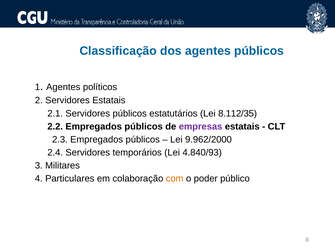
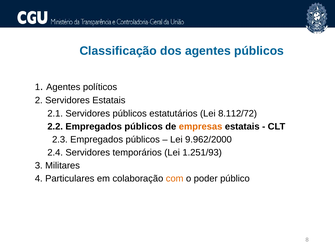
8.112/35: 8.112/35 -> 8.112/72 (238, 114)
empresas colour: purple -> orange (201, 127)
4.840/93: 4.840/93 -> 1.251/93 (202, 153)
